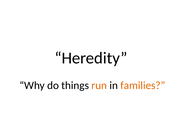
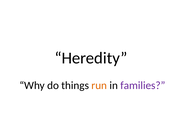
families colour: orange -> purple (143, 86)
